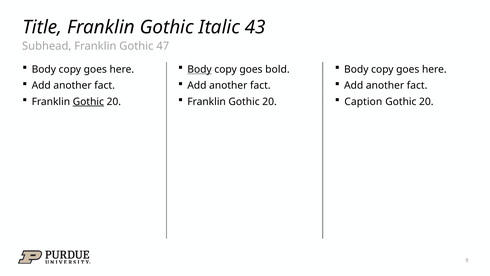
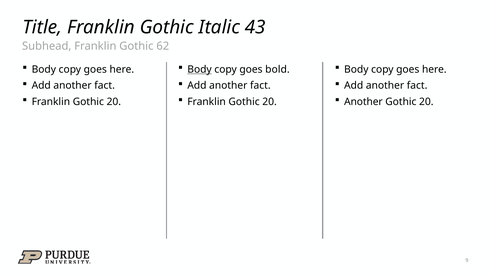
47: 47 -> 62 (163, 46)
Gothic underline: present -> none (88, 102)
Caption: Caption -> Another (363, 102)
